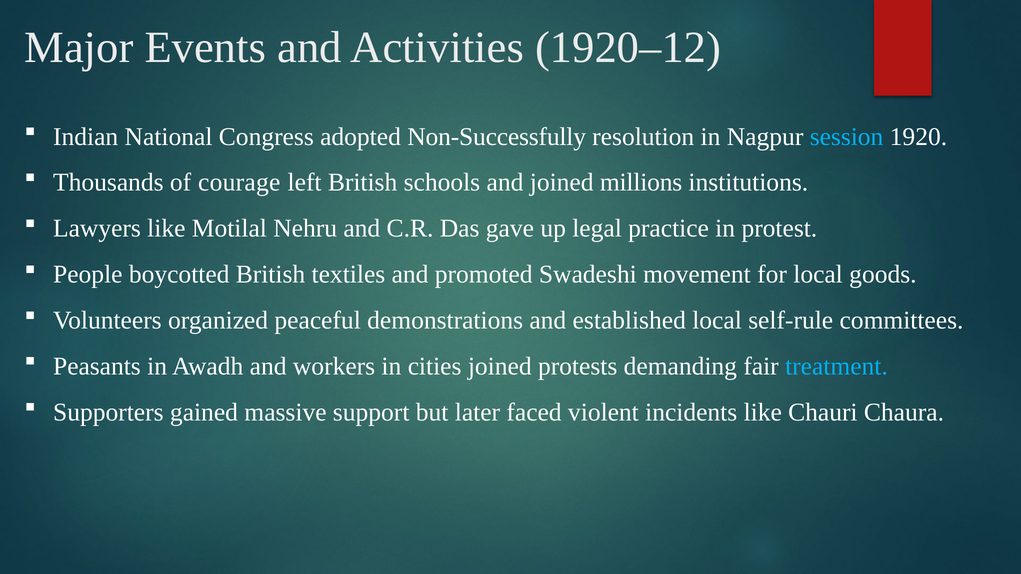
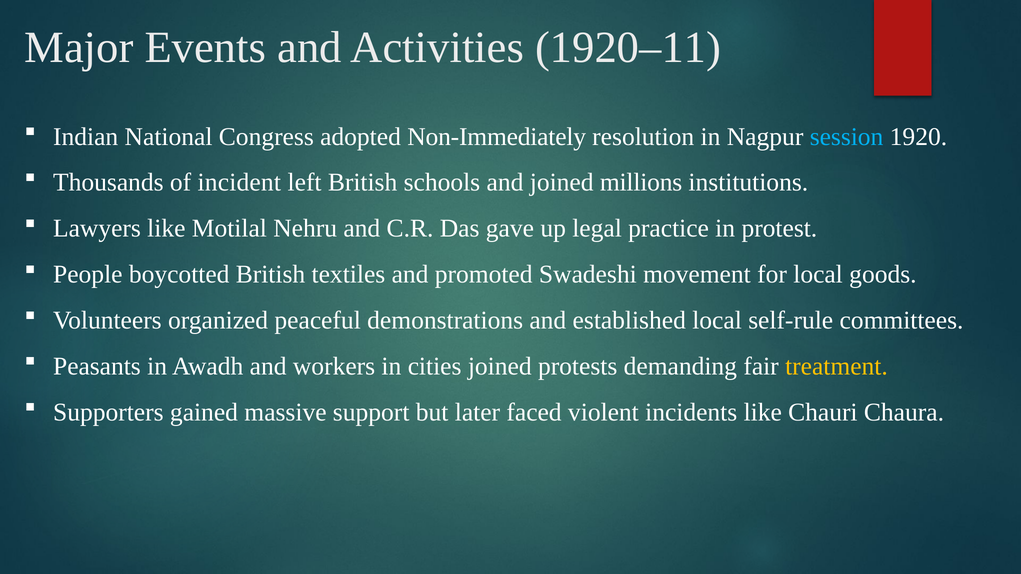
1920–12: 1920–12 -> 1920–11 (628, 48)
Non-Successfully: Non-Successfully -> Non-Immediately (497, 137)
courage: courage -> incident (239, 183)
treatment colour: light blue -> yellow (836, 366)
